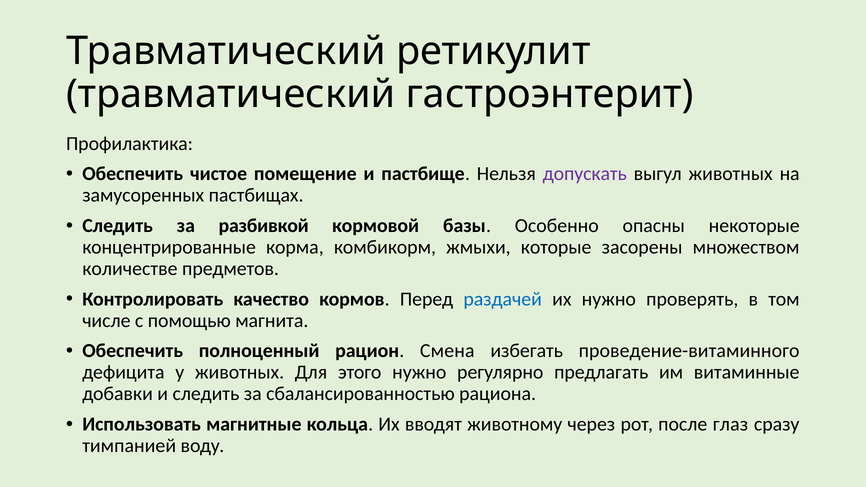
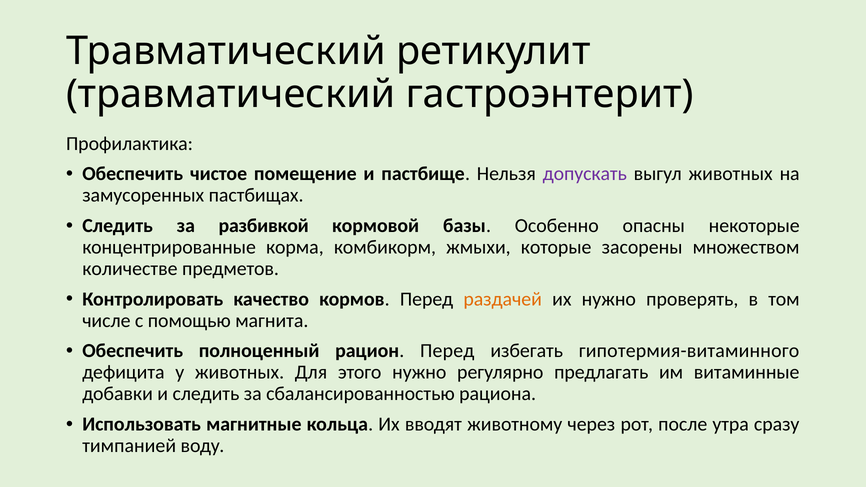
раздачей colour: blue -> orange (503, 299)
рацион Смена: Смена -> Перед (447, 351)
проведение-витаминного: проведение-витаминного -> гипотермия-витаминного (689, 351)
глаз: глаз -> утра (731, 424)
